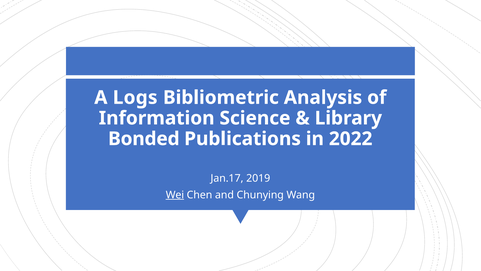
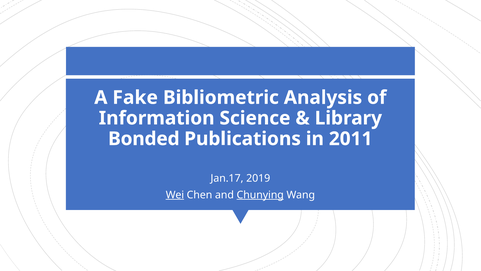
Logs: Logs -> Fake (135, 97)
2022: 2022 -> 2011 (351, 139)
Chunying underline: none -> present (260, 195)
